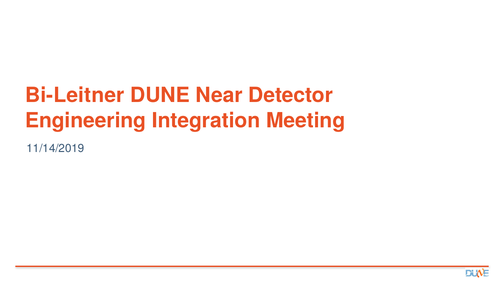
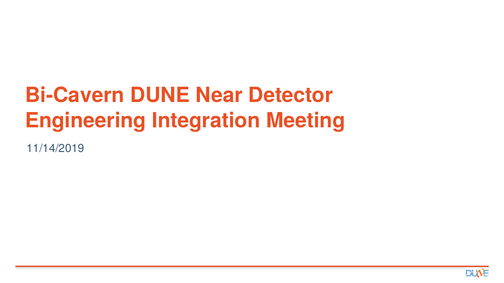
Bi-Leitner: Bi-Leitner -> Bi-Cavern (75, 95)
